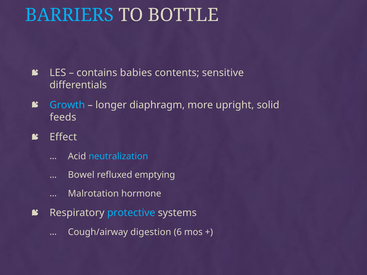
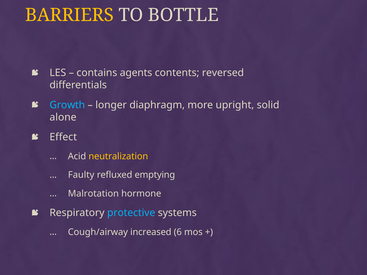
BARRIERS colour: light blue -> yellow (69, 15)
babies: babies -> agents (136, 73)
sensitive: sensitive -> reversed (223, 73)
feeds: feeds -> alone (63, 117)
neutralization colour: light blue -> yellow (118, 156)
Bowel: Bowel -> Faulty (81, 175)
digestion: digestion -> increased (151, 232)
